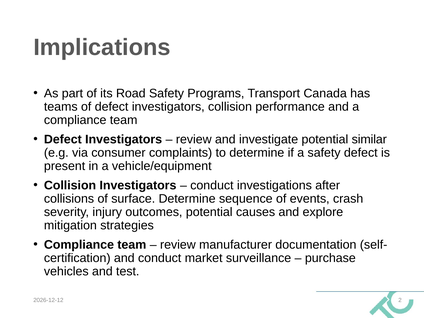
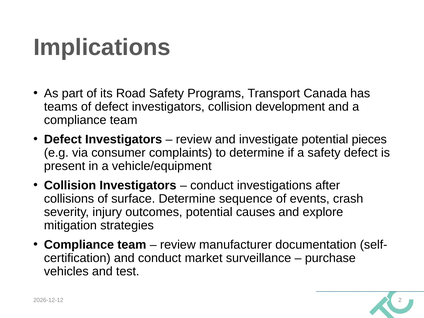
performance: performance -> development (290, 107)
similar: similar -> pieces (369, 139)
